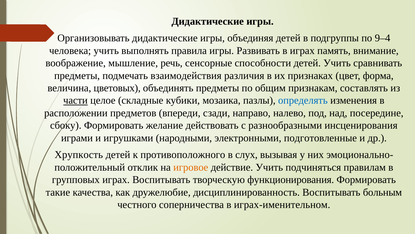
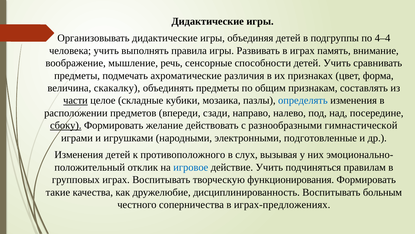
9–4: 9–4 -> 4–4 (383, 38)
взаимодействия: взаимодействия -> ахроматические (186, 75)
цветовых: цветовых -> скакалку (117, 88)
сбоку underline: none -> present (66, 125)
инсценирования: инсценирования -> гимнастической (361, 125)
Хрупкость: Хрупкость -> Изменения (79, 154)
игровое colour: orange -> blue (191, 167)
играх-именительном: играх-именительном -> играх-предложениях (282, 204)
